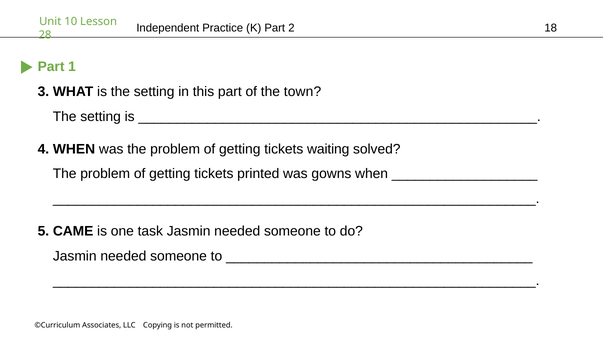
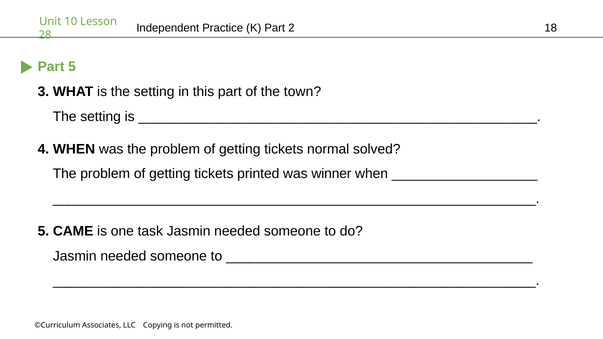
Part 1: 1 -> 5 (72, 67)
waiting: waiting -> normal (328, 149)
gowns: gowns -> winner (331, 174)
